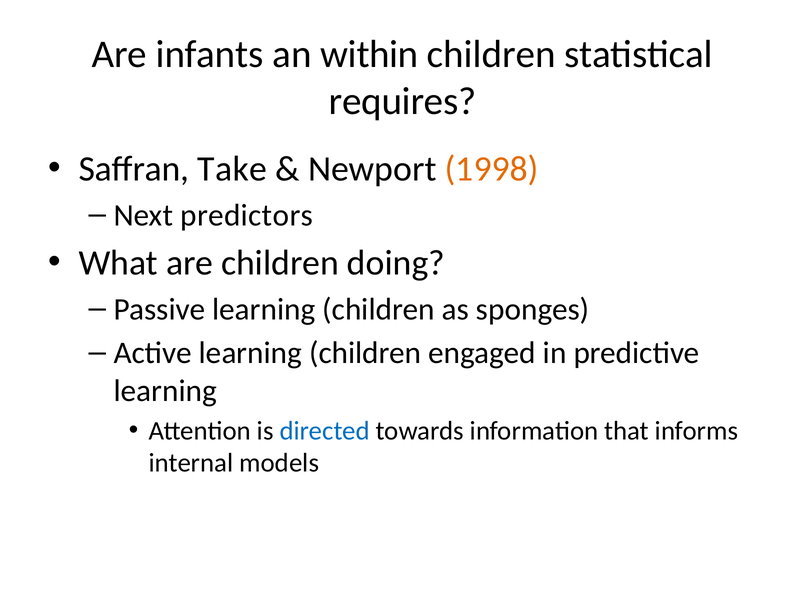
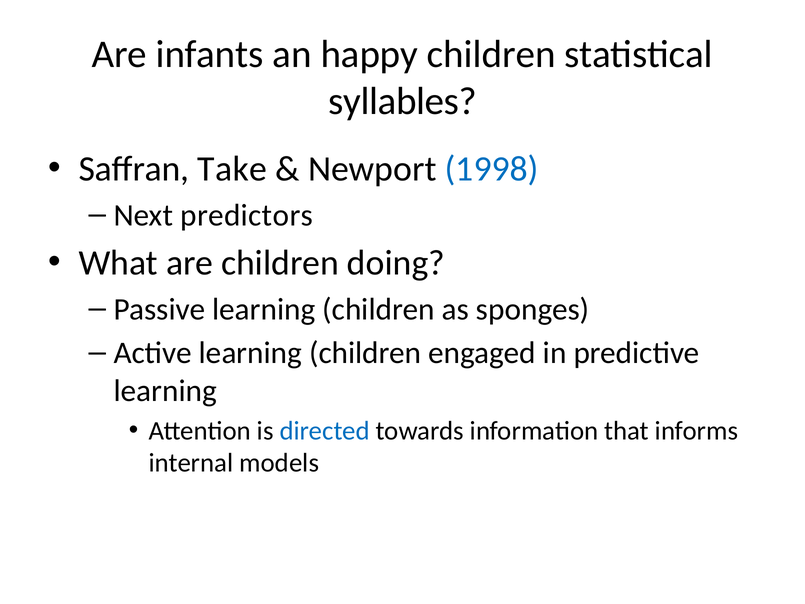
within: within -> happy (369, 54)
requires: requires -> syllables (403, 101)
1998 colour: orange -> blue (492, 169)
